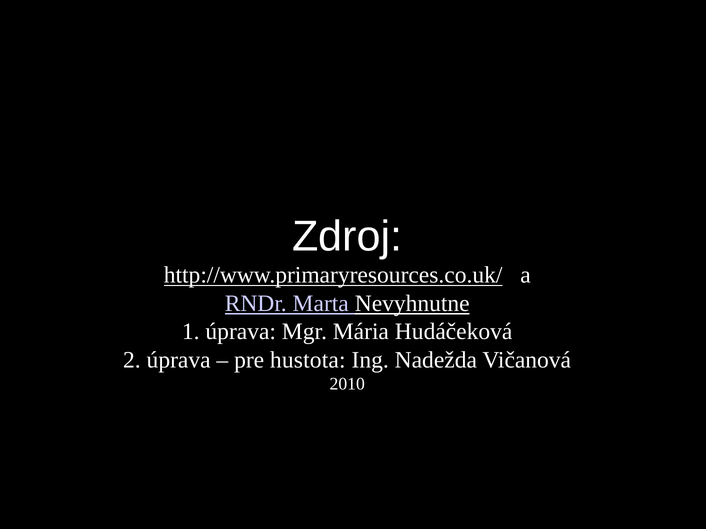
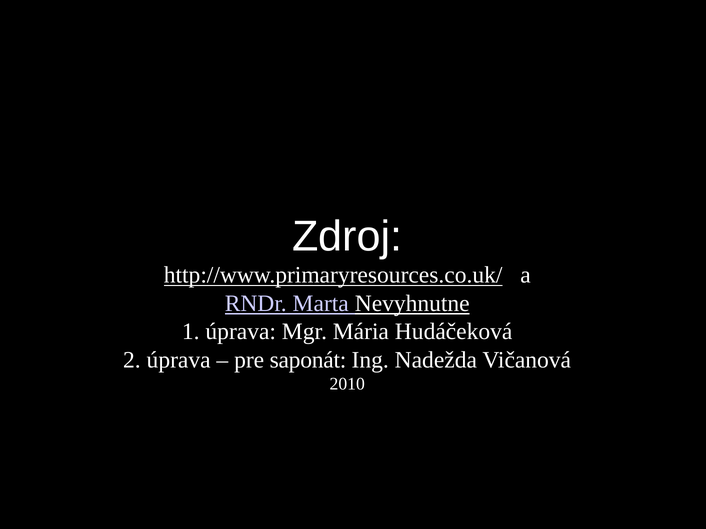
hustota: hustota -> saponát (308, 360)
